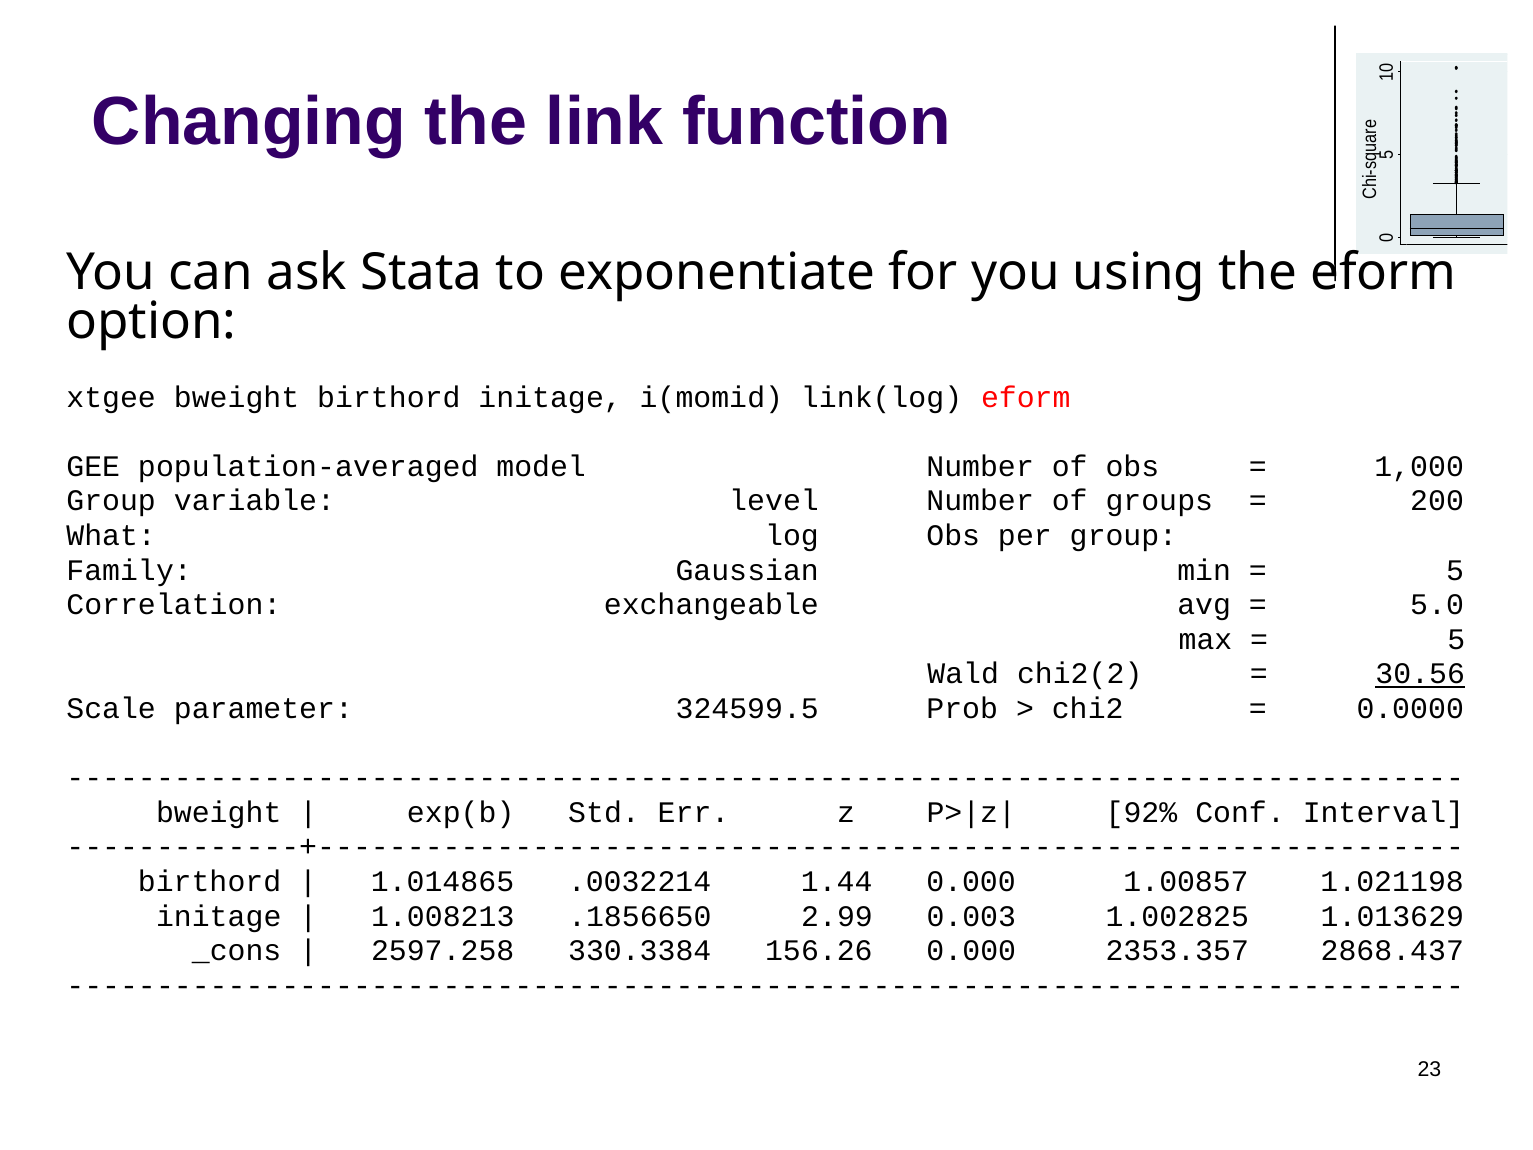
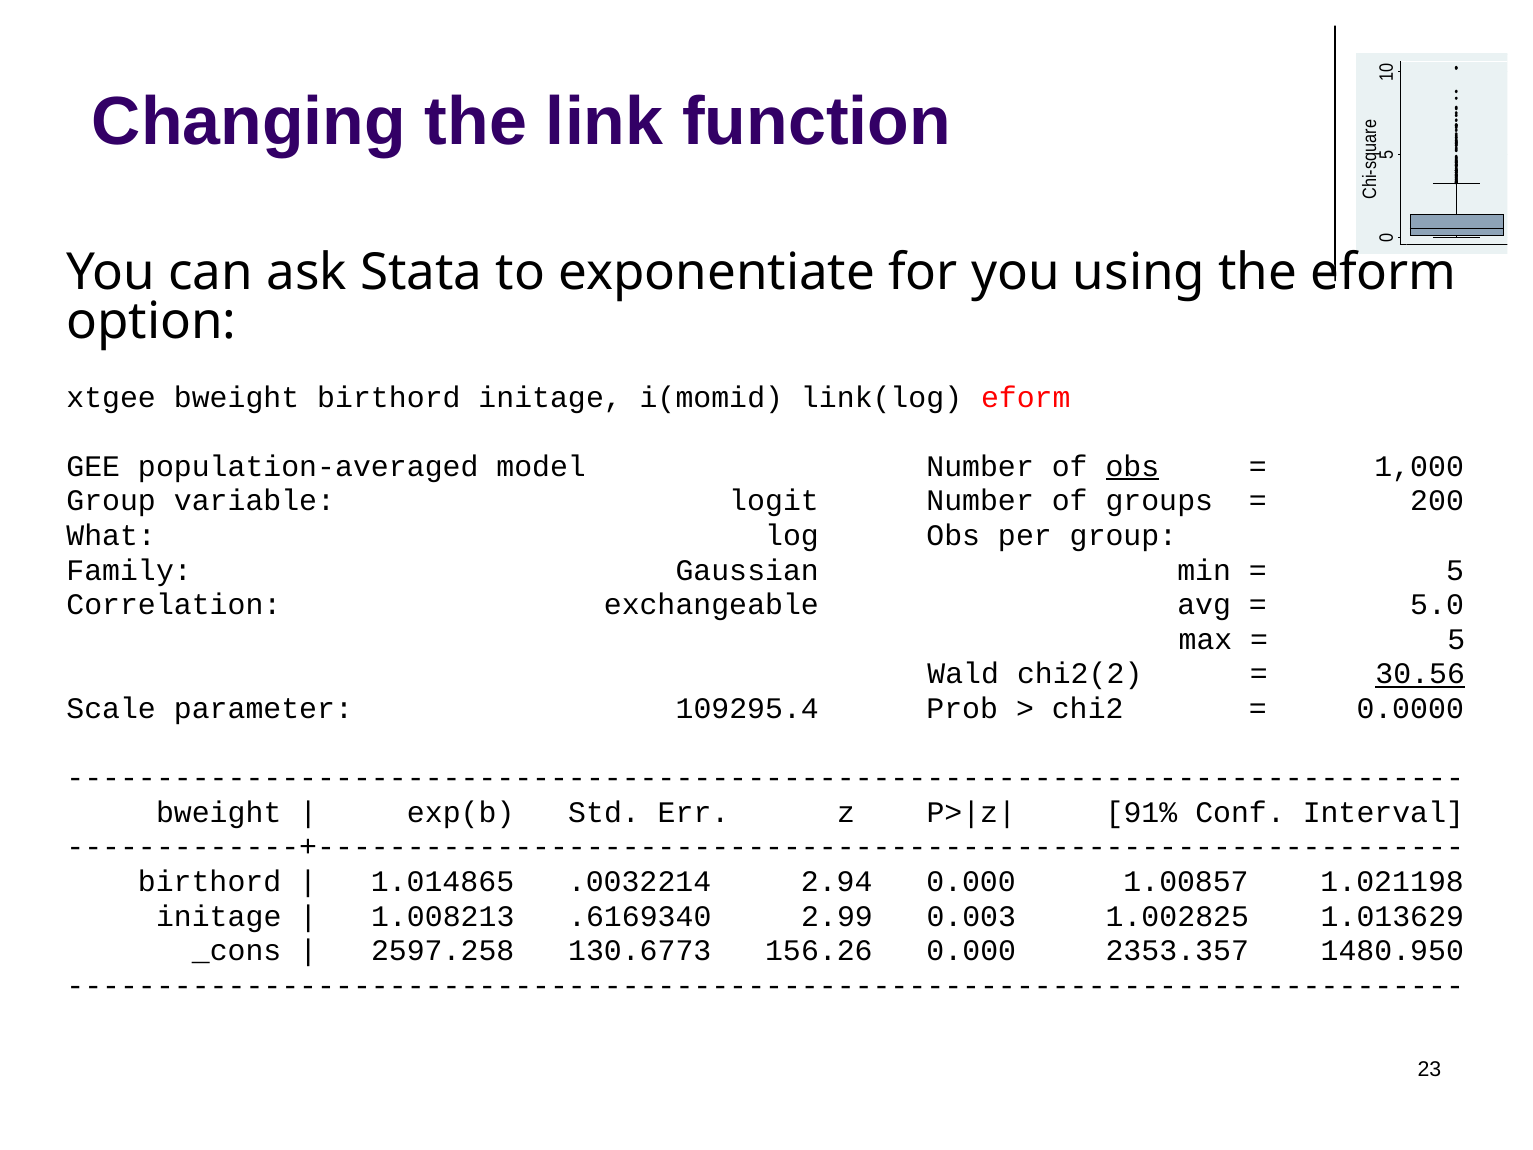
obs underline: none -> present (1132, 466)
level: level -> logit (774, 501)
324599.5: 324599.5 -> 109295.4 (747, 708)
92%: 92% -> 91% (1141, 812)
1.44: 1.44 -> 2.94 (837, 881)
.1856650: .1856650 -> .6169340 (640, 916)
330.3384: 330.3384 -> 130.6773 (640, 951)
2868.437: 2868.437 -> 1480.950 (1392, 951)
